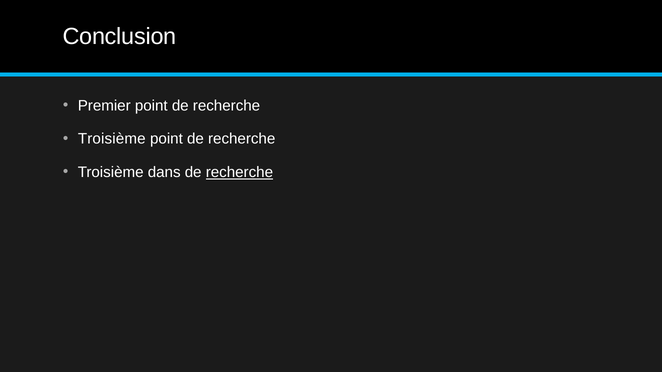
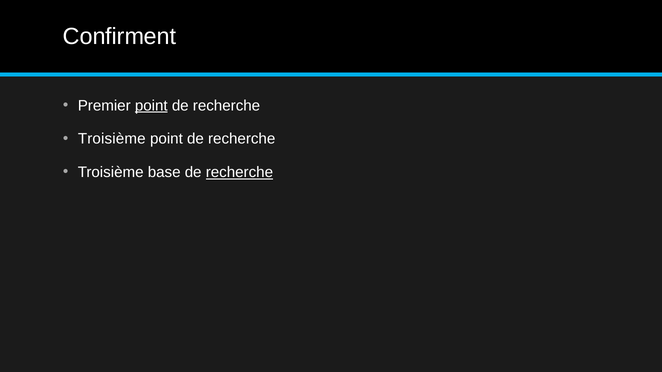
Conclusion: Conclusion -> Confirment (120, 37)
point underline: none -> present (151, 106)
dans: dans -> base (164, 172)
